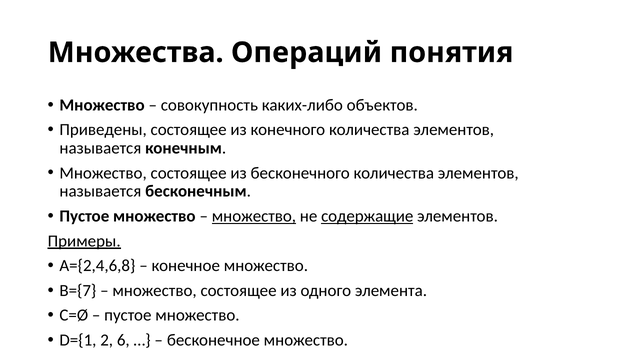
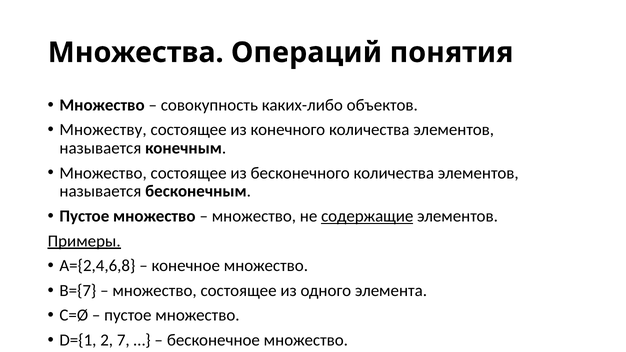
Приведены: Приведены -> Множеству (103, 130)
множество underline: present -> none (254, 216)
6: 6 -> 7 (123, 340)
